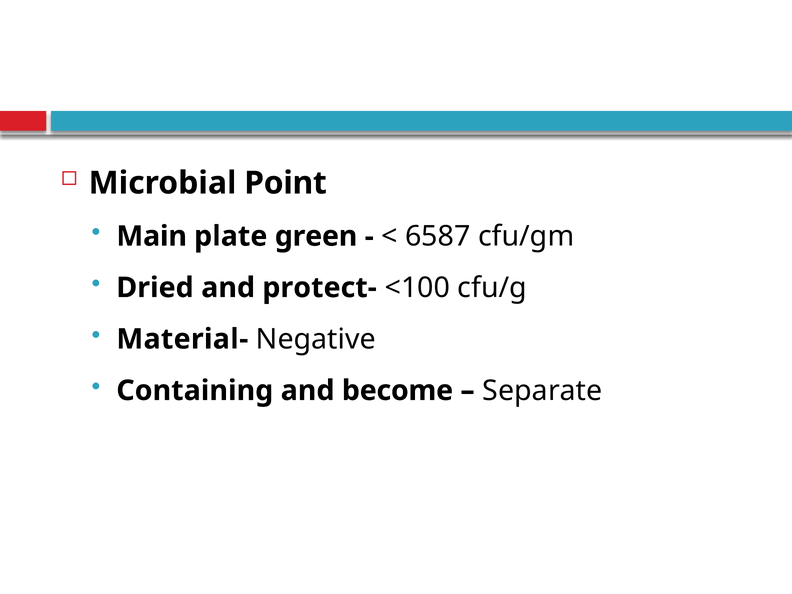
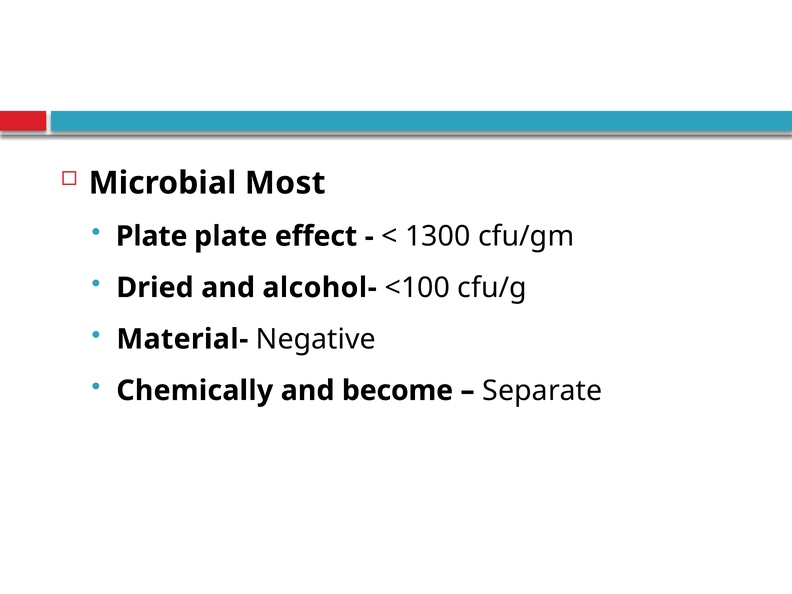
Point: Point -> Most (285, 183)
Main: Main -> Plate (152, 236)
green: green -> effect (316, 236)
6587: 6587 -> 1300 (438, 236)
protect-: protect- -> alcohol- (320, 288)
Containing: Containing -> Chemically (195, 391)
